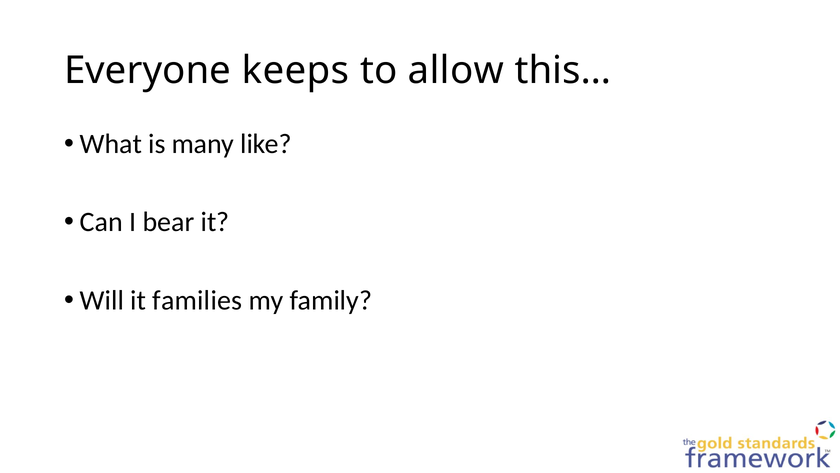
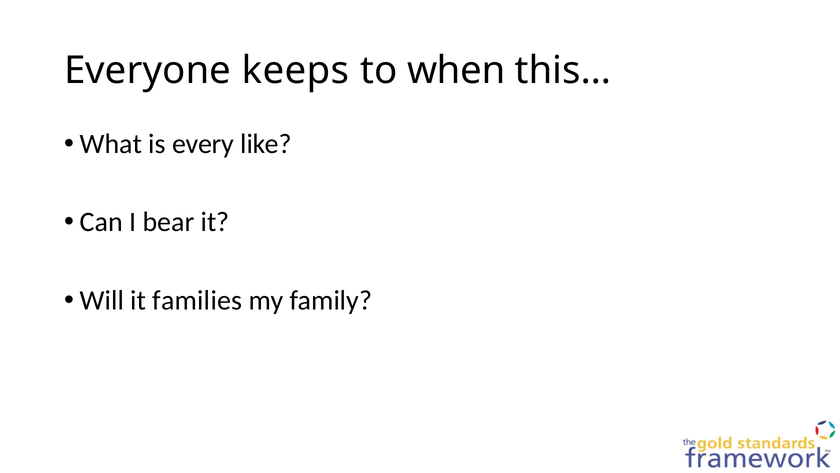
allow: allow -> when (456, 71)
many: many -> every (203, 144)
